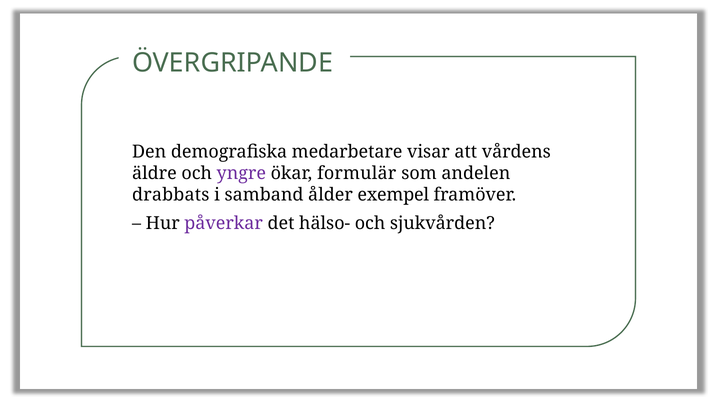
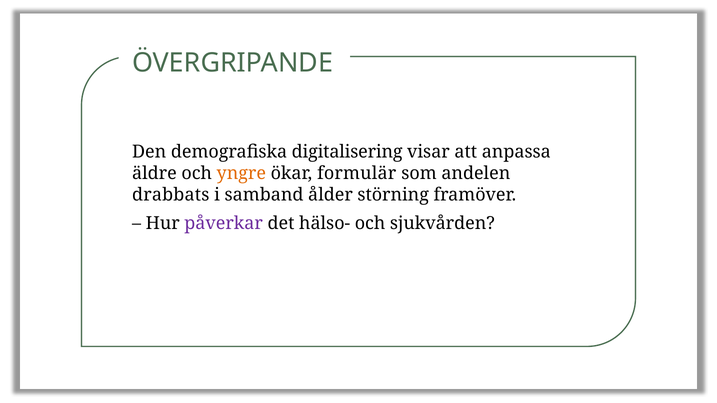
medarbetare: medarbetare -> digitalisering (347, 152)
vårdens: vårdens -> anpassa (516, 152)
yngre colour: purple -> orange (241, 173)
exempel: exempel -> störning (393, 195)
